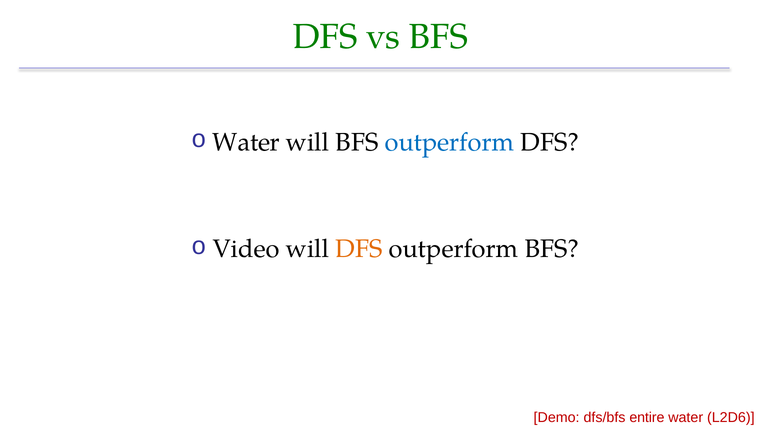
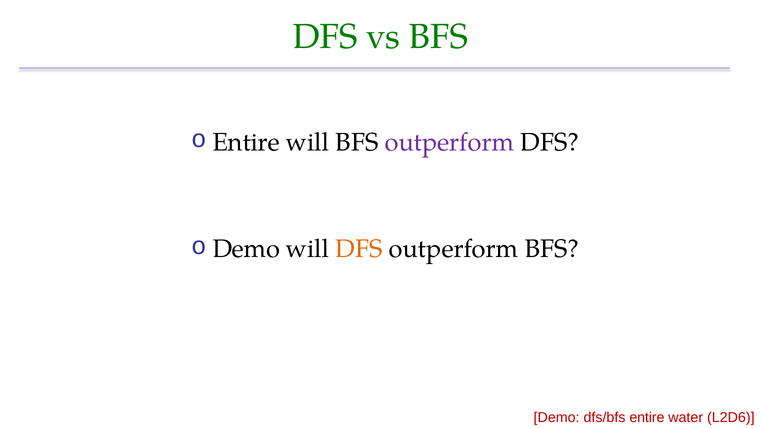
Water: Water -> Entire (246, 143)
outperform colour: blue -> purple (449, 143)
Video: Video -> Demo (246, 249)
